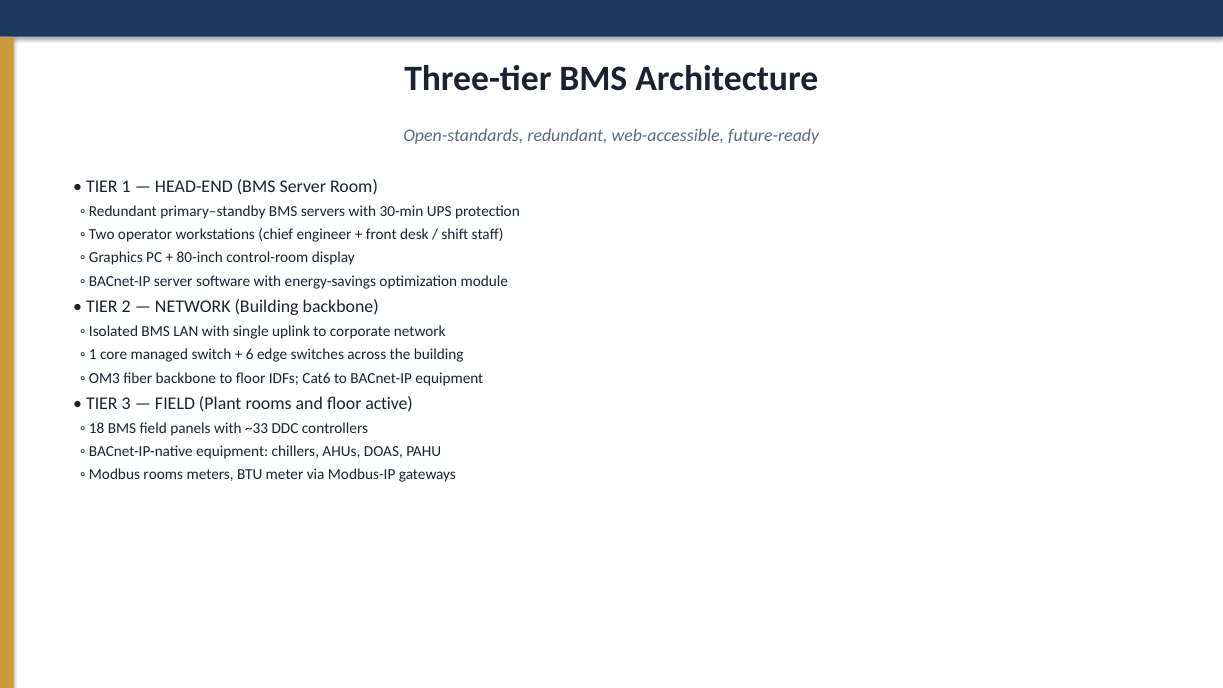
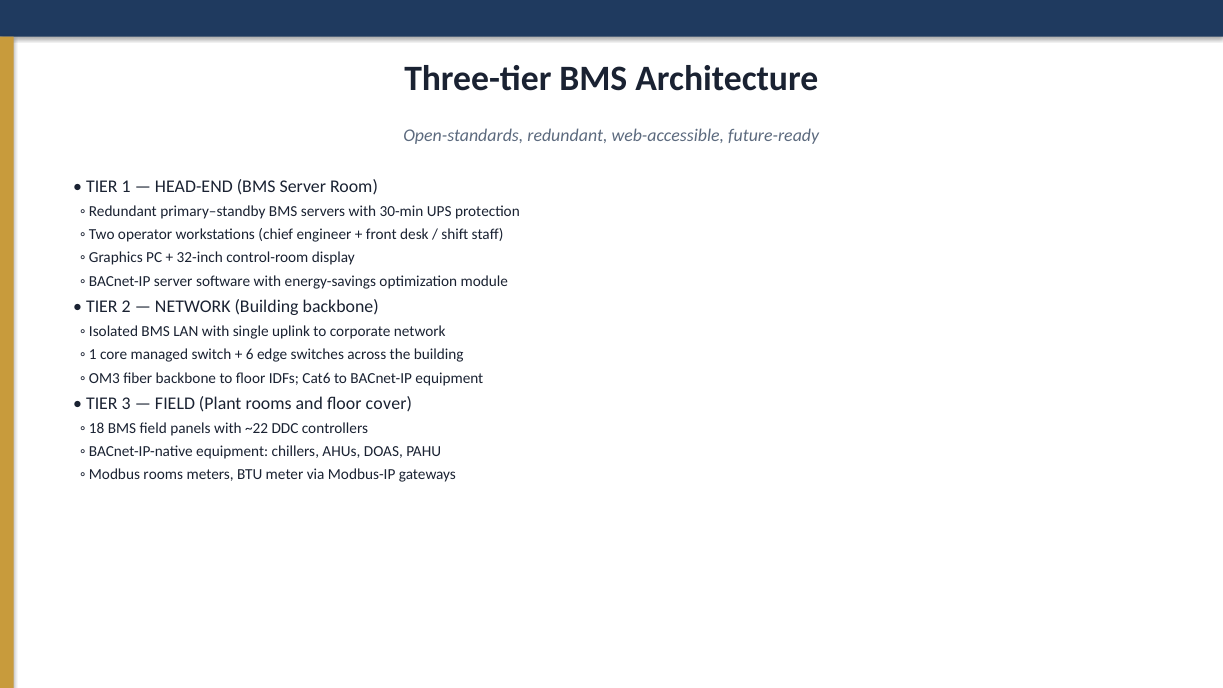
80-inch: 80-inch -> 32-inch (200, 258)
active: active -> cover (389, 403)
~33: ~33 -> ~22 (257, 428)
